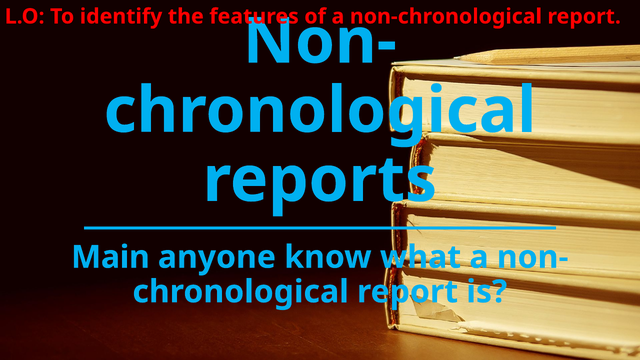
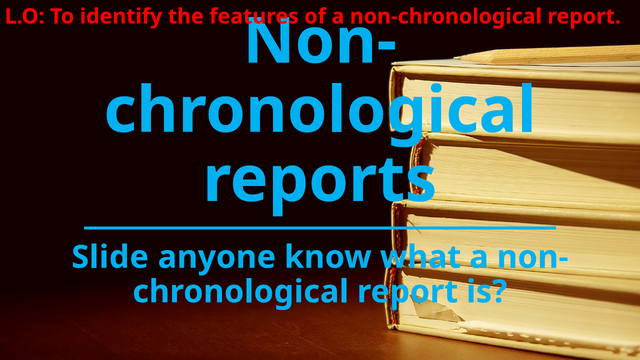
Main: Main -> Slide (110, 257)
